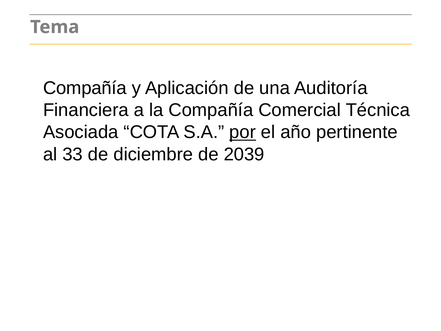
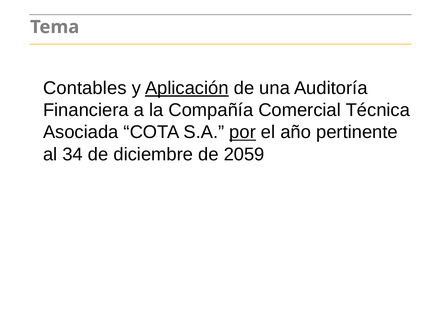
Compañía: Compañía -> Contables (85, 88)
Aplicación underline: none -> present (187, 88)
33: 33 -> 34 (73, 154)
2039: 2039 -> 2059 (244, 154)
